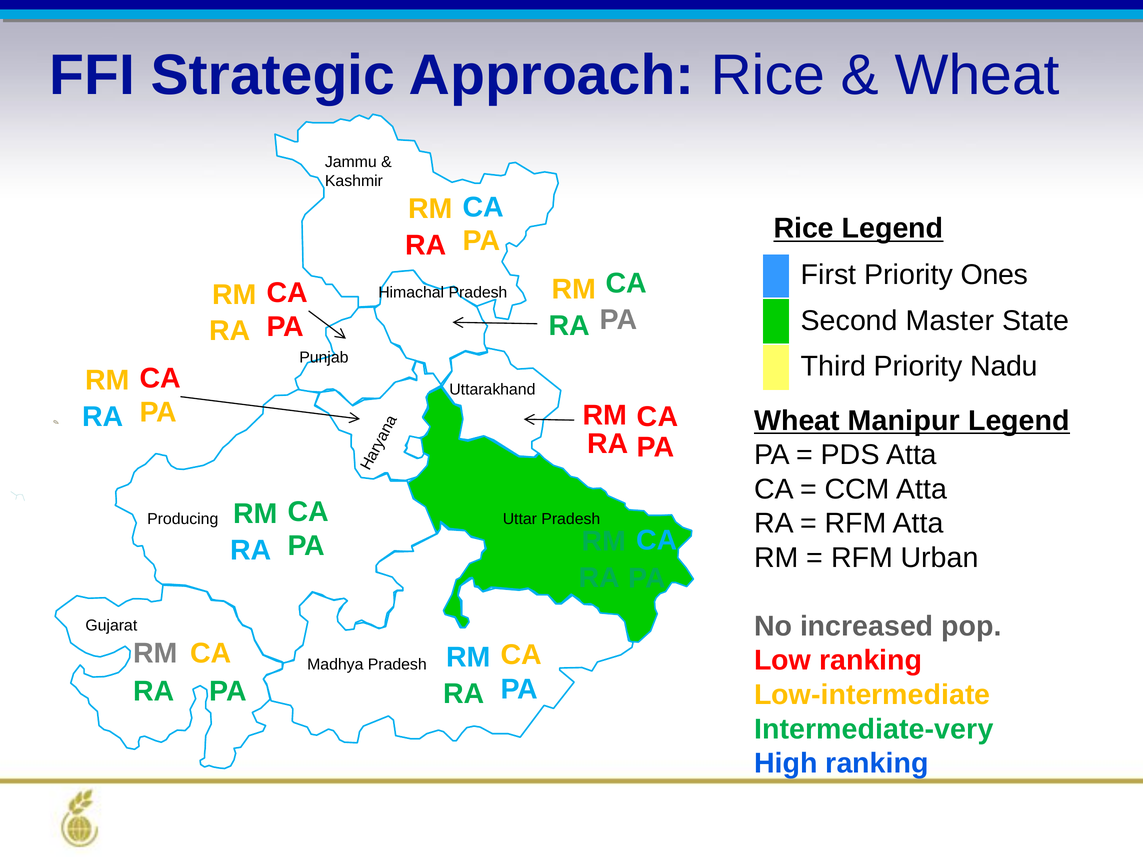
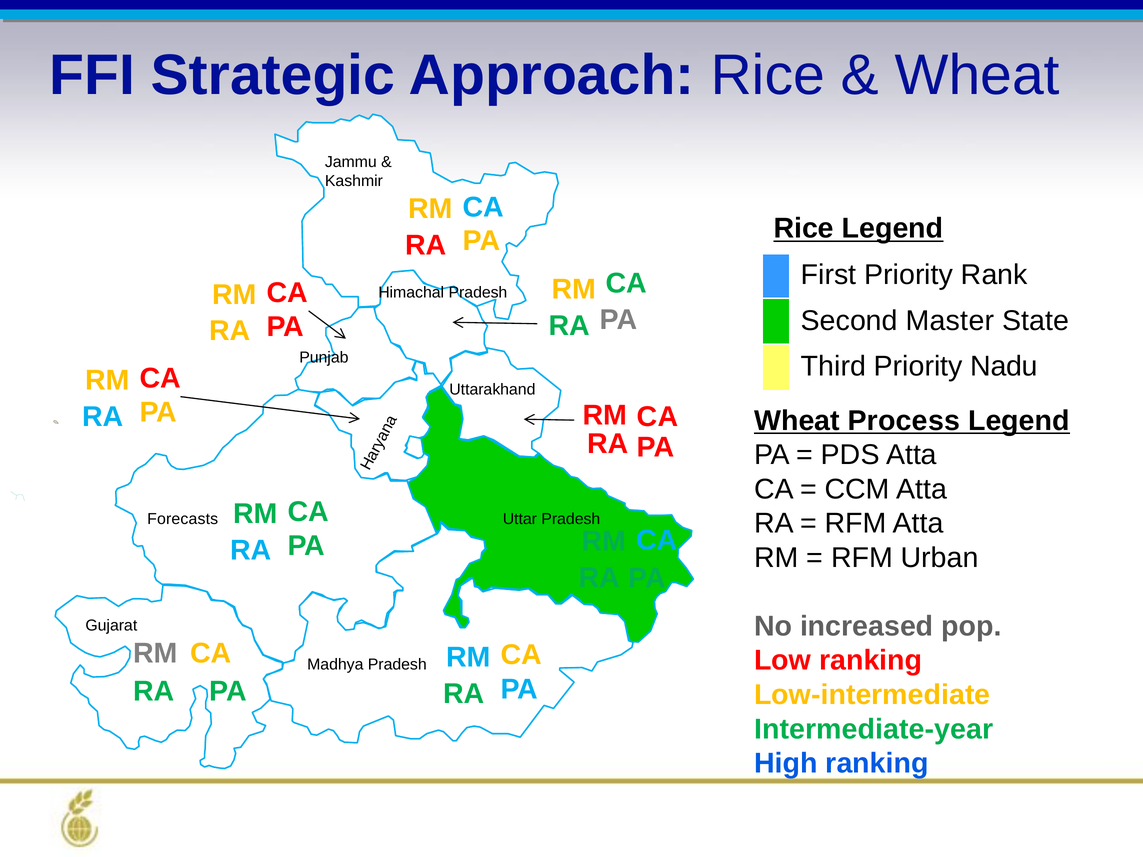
Ones: Ones -> Rank (994, 275)
Manipur: Manipur -> Process (904, 421)
Producing: Producing -> Forecasts (183, 519)
Intermediate-very: Intermediate-very -> Intermediate-year (874, 729)
